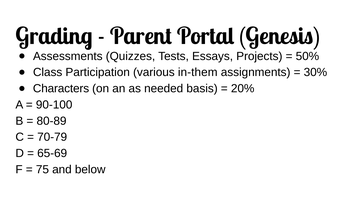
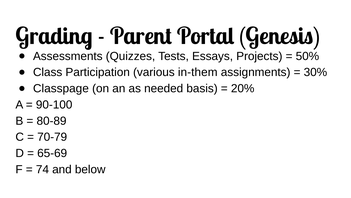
Characters: Characters -> Classpage (61, 88)
75: 75 -> 74 (42, 169)
